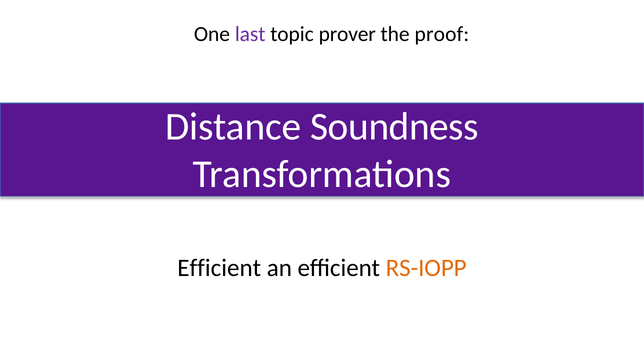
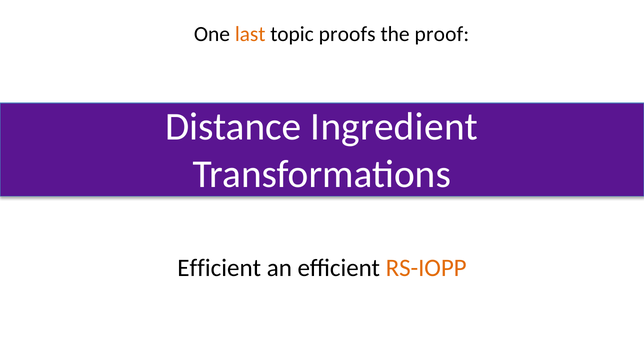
last colour: purple -> orange (250, 34)
prover: prover -> proofs (347, 34)
Soundness: Soundness -> Ingredient (394, 126)
